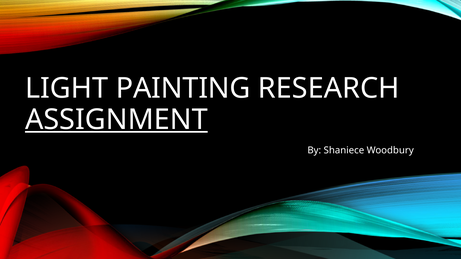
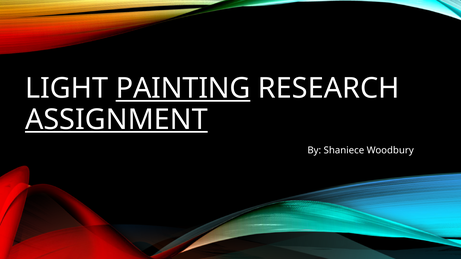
PAINTING underline: none -> present (183, 89)
